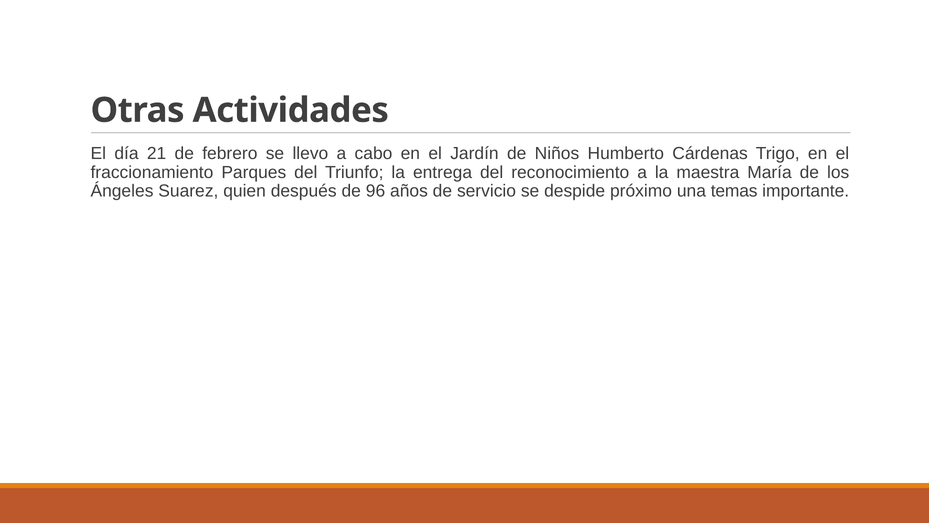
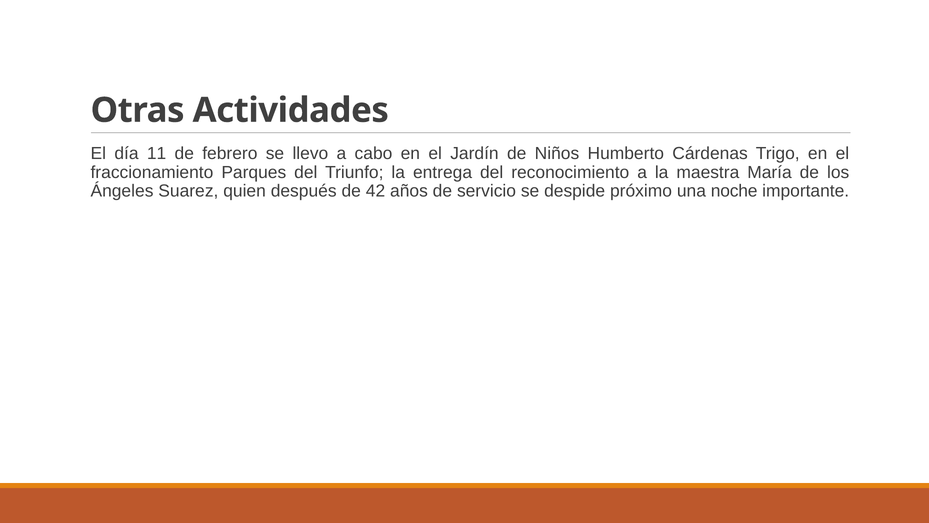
21: 21 -> 11 (157, 153)
96: 96 -> 42 (376, 191)
temas: temas -> noche (734, 191)
